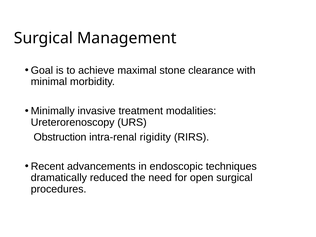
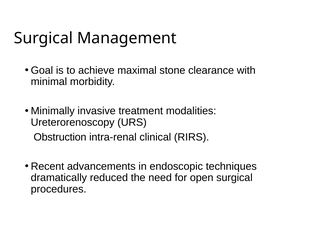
rigidity: rigidity -> clinical (155, 137)
